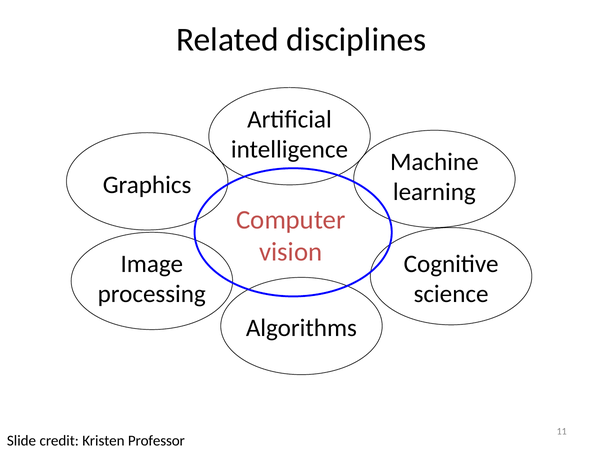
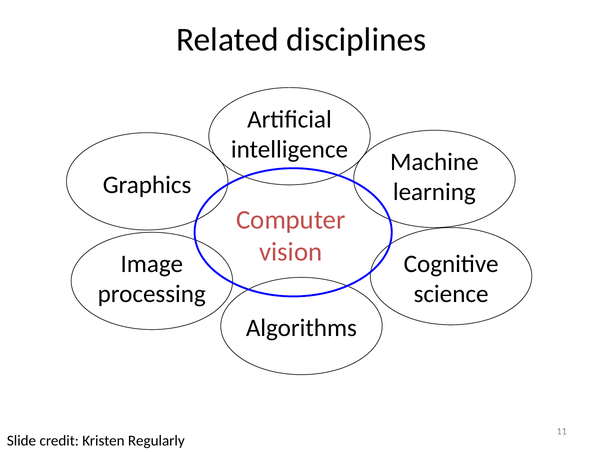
Professor: Professor -> Regularly (156, 441)
